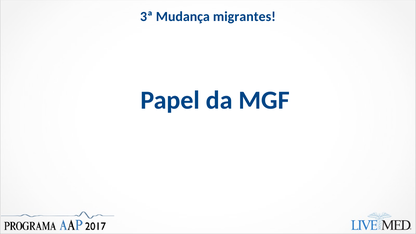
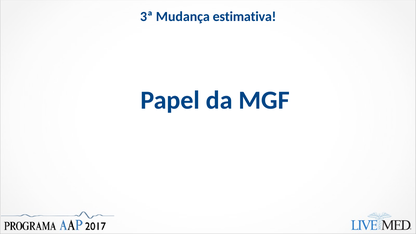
migrantes: migrantes -> estimativa (244, 17)
